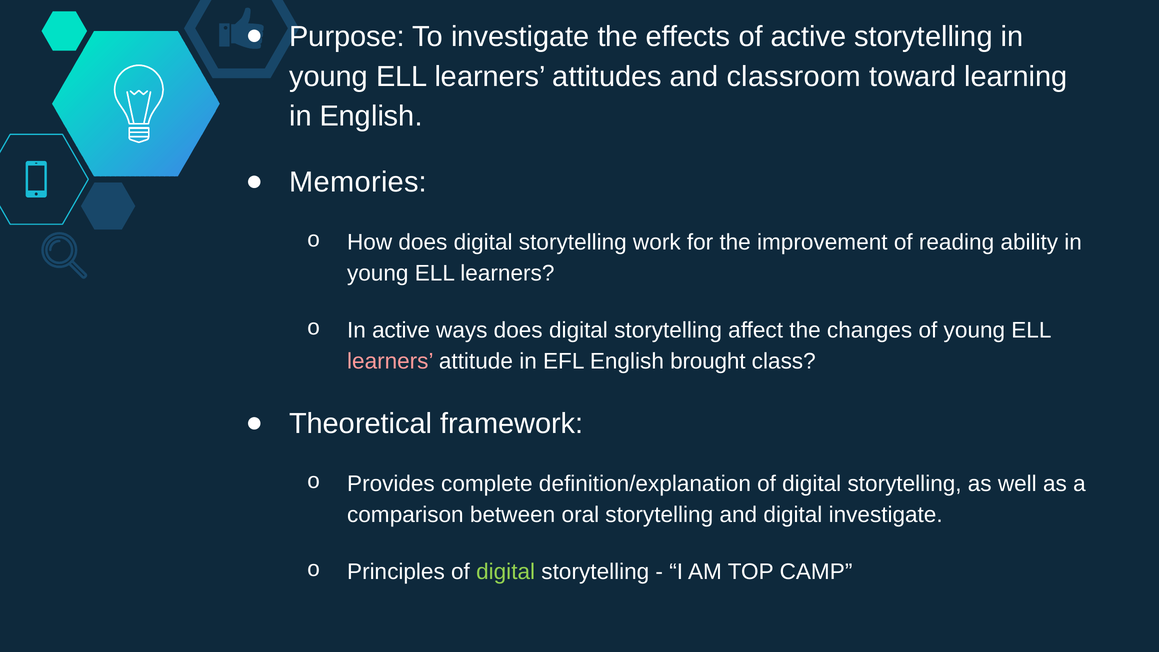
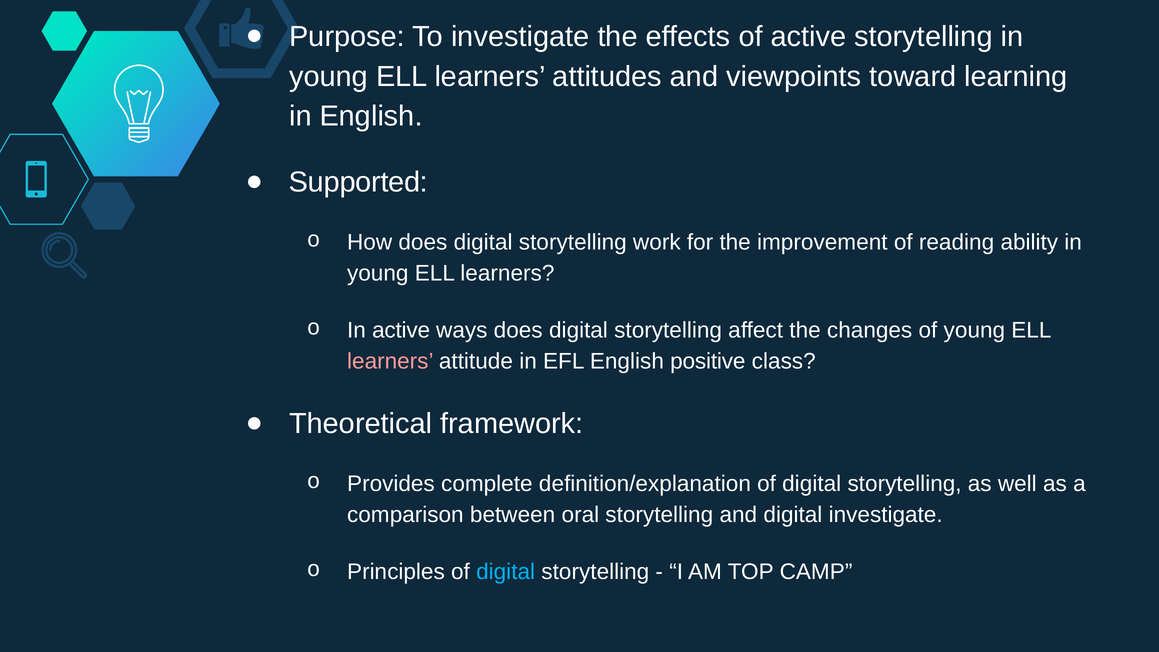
classroom: classroom -> viewpoints (794, 76)
Memories: Memories -> Supported (358, 182)
brought: brought -> positive (708, 361)
digital colour: light green -> light blue (506, 572)
